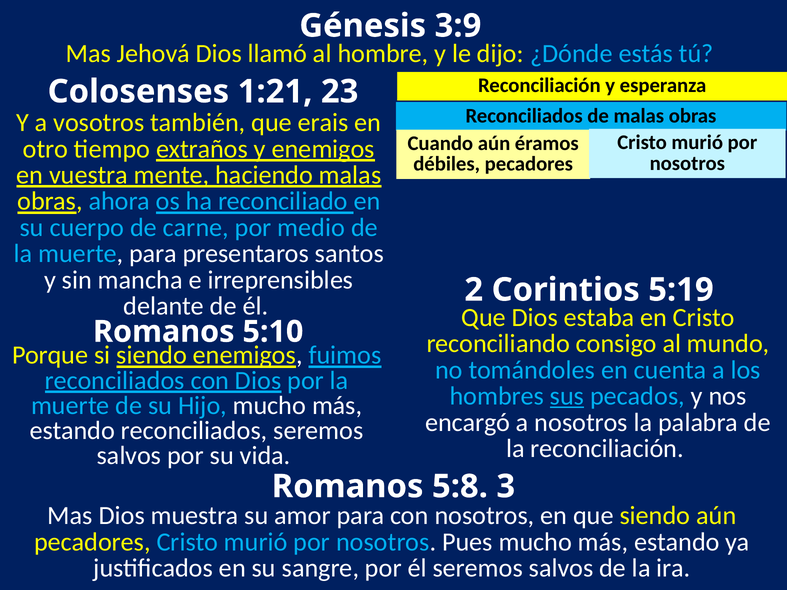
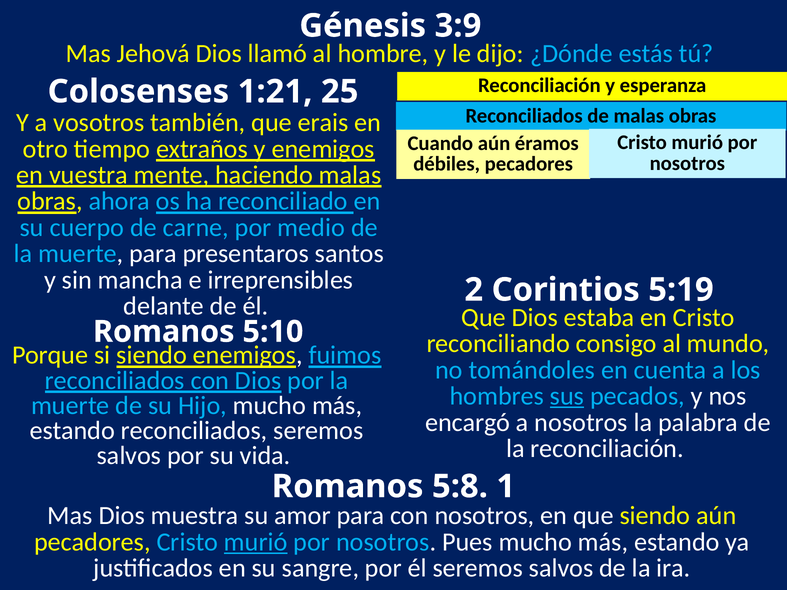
23: 23 -> 25 (340, 92)
3: 3 -> 1 (506, 487)
murió underline: none -> present (256, 542)
